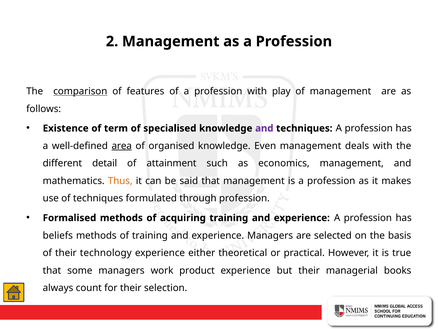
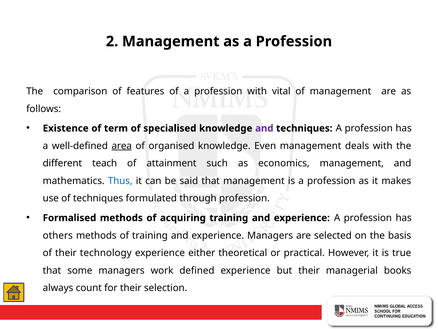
comparison underline: present -> none (80, 91)
play: play -> vital (281, 91)
detail: detail -> teach (105, 163)
Thus colour: orange -> blue (120, 181)
beliefs: beliefs -> others (58, 235)
product: product -> defined (197, 270)
